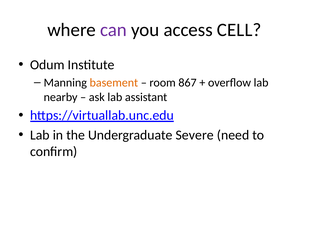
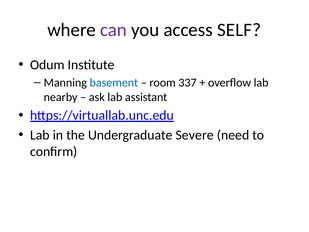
CELL: CELL -> SELF (239, 30)
basement colour: orange -> blue (114, 83)
867: 867 -> 337 (188, 83)
